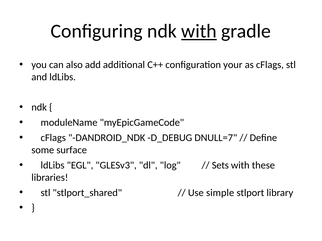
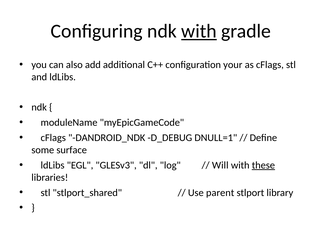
DNULL=7: DNULL=7 -> DNULL=1 (216, 138)
Sets: Sets -> Will (220, 166)
these underline: none -> present (263, 166)
simple: simple -> parent (220, 193)
